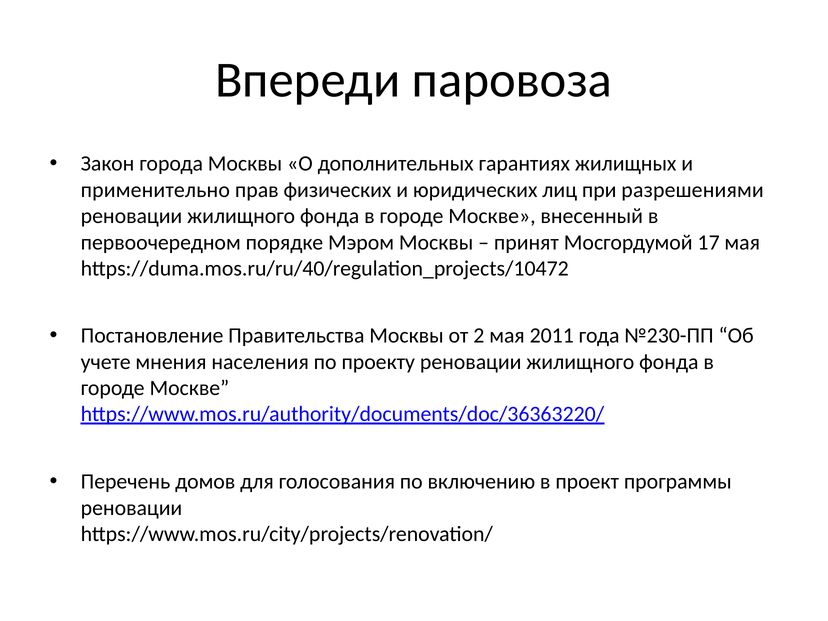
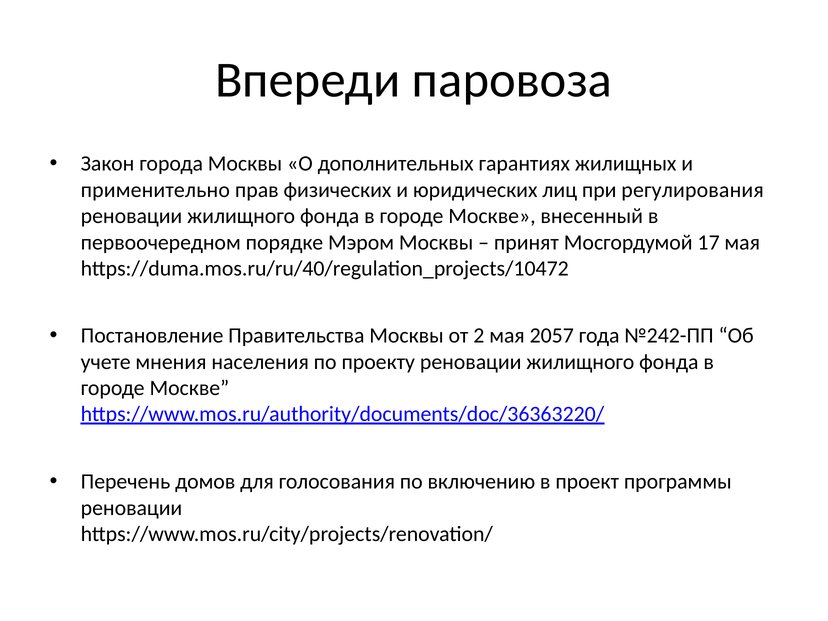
разрешениями: разрешениями -> регулирования (693, 190)
2011: 2011 -> 2057 (552, 336)
№230-ПП: №230-ПП -> №242-ПП (669, 336)
